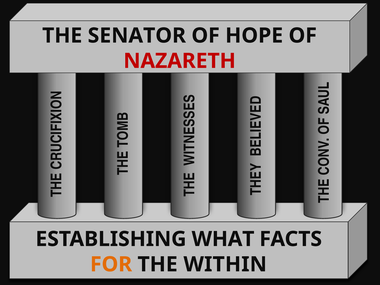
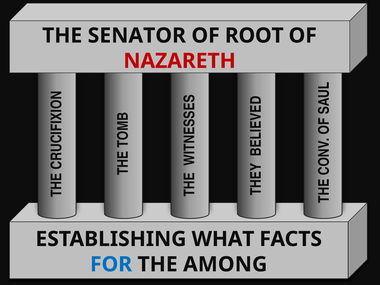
HOPE: HOPE -> ROOT (254, 36)
FOR colour: orange -> blue (111, 264)
WITHIN: WITHIN -> AMONG (225, 264)
